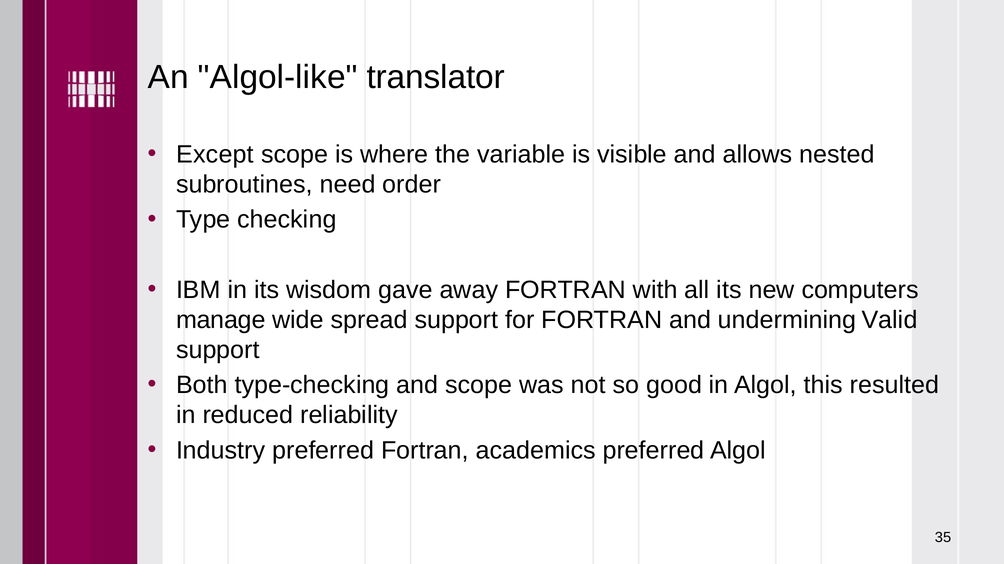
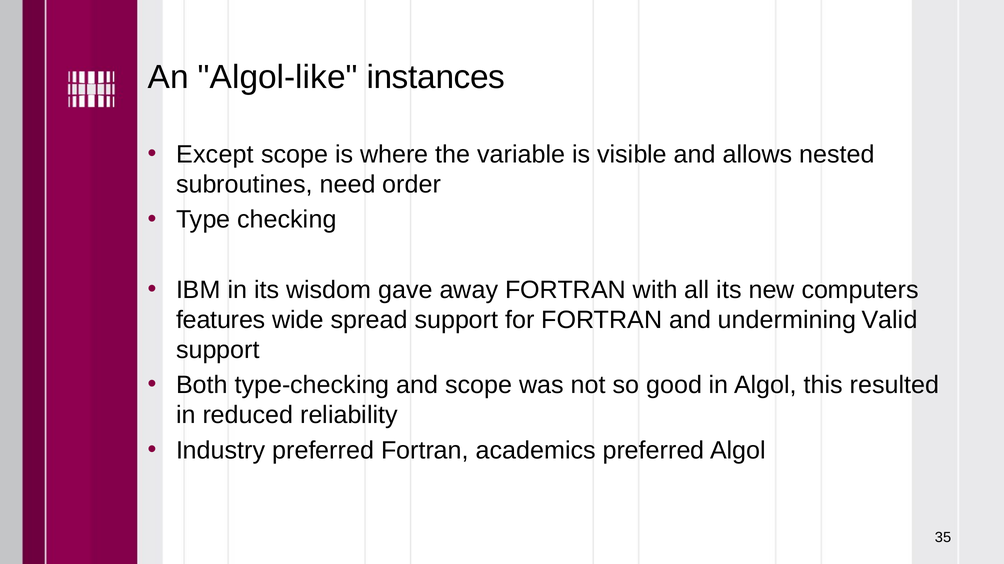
translator: translator -> instances (436, 77)
manage: manage -> features (221, 320)
